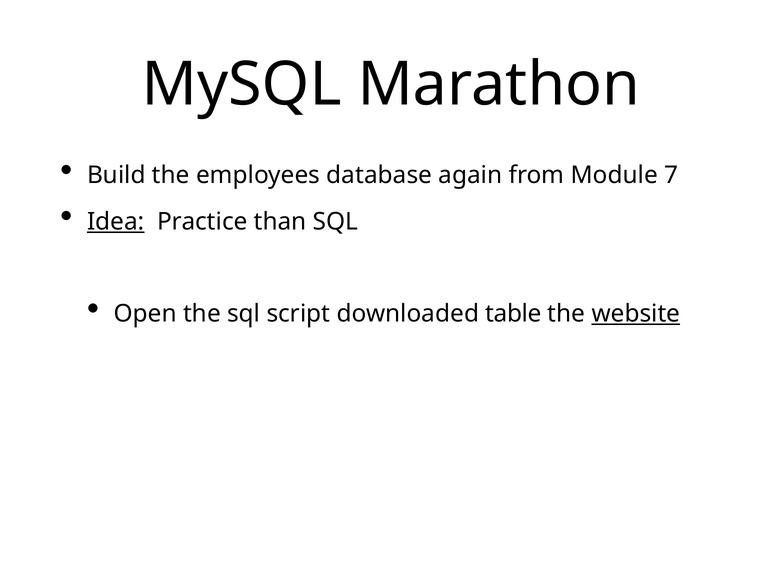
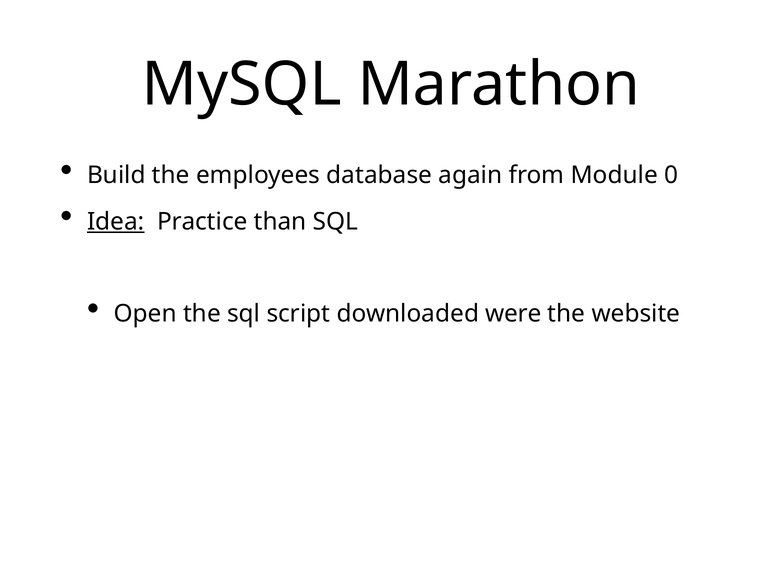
7: 7 -> 0 (671, 175)
table: table -> were (513, 314)
website underline: present -> none (636, 314)
